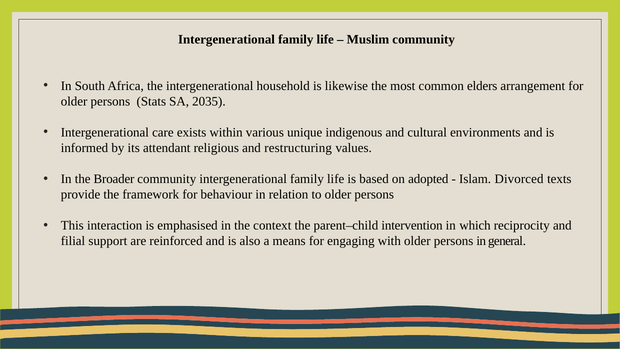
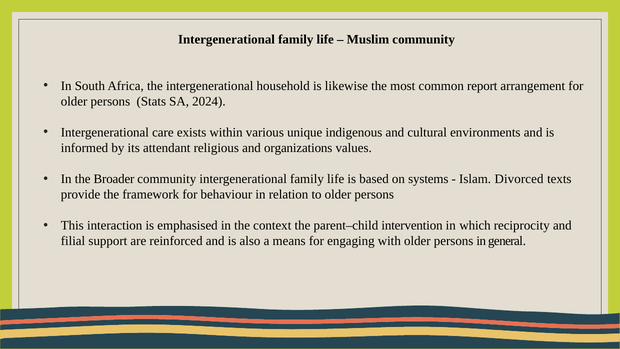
elders: elders -> report (482, 86)
2035: 2035 -> 2024 (209, 101)
restructuring: restructuring -> organizations (298, 148)
adopted: adopted -> systems (428, 179)
